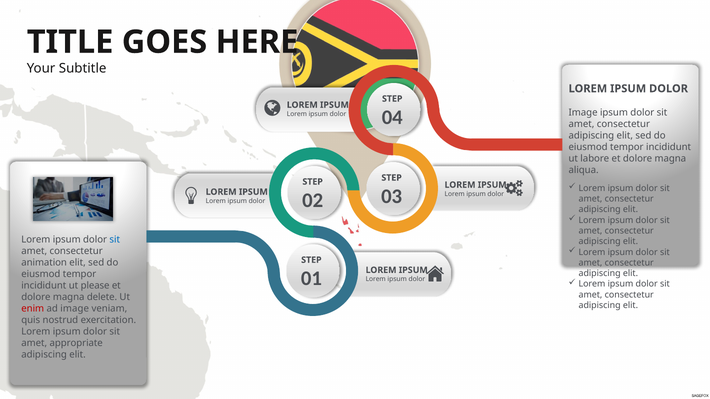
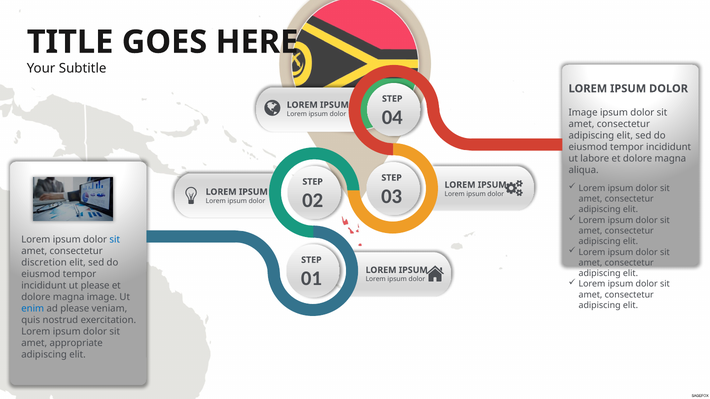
animation: animation -> discretion (44, 263)
magna delete: delete -> image (102, 297)
enim colour: red -> blue (33, 309)
ad image: image -> please (75, 309)
